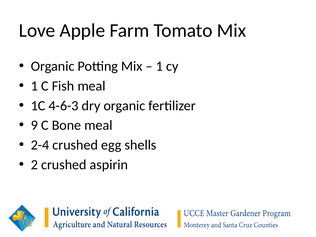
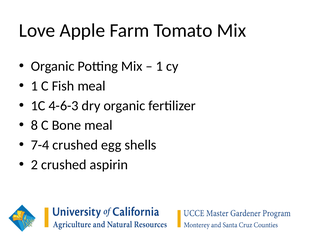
9: 9 -> 8 (34, 125)
2-4: 2-4 -> 7-4 (40, 145)
